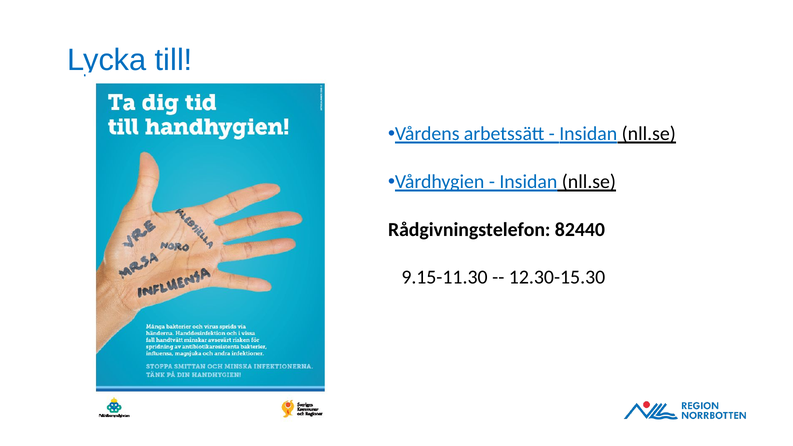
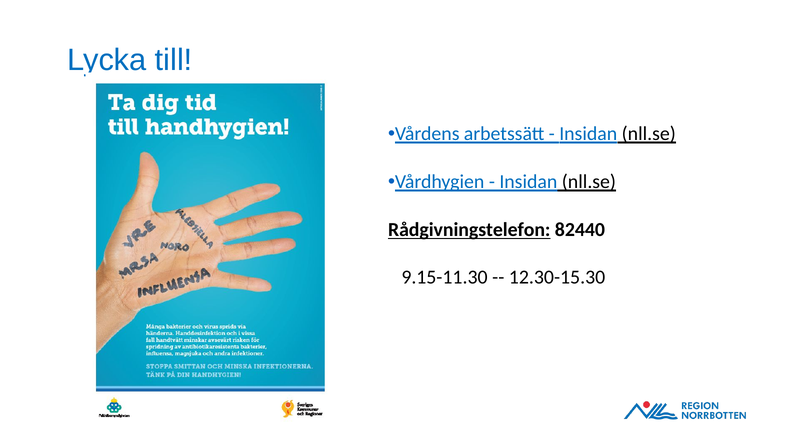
Rådgivningstelefon underline: none -> present (469, 230)
